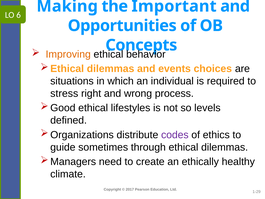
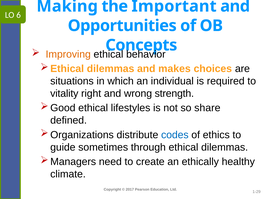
events: events -> makes (174, 69)
stress: stress -> vitality (64, 93)
process: process -> strength (174, 93)
levels: levels -> share (207, 108)
codes colour: purple -> blue (175, 135)
